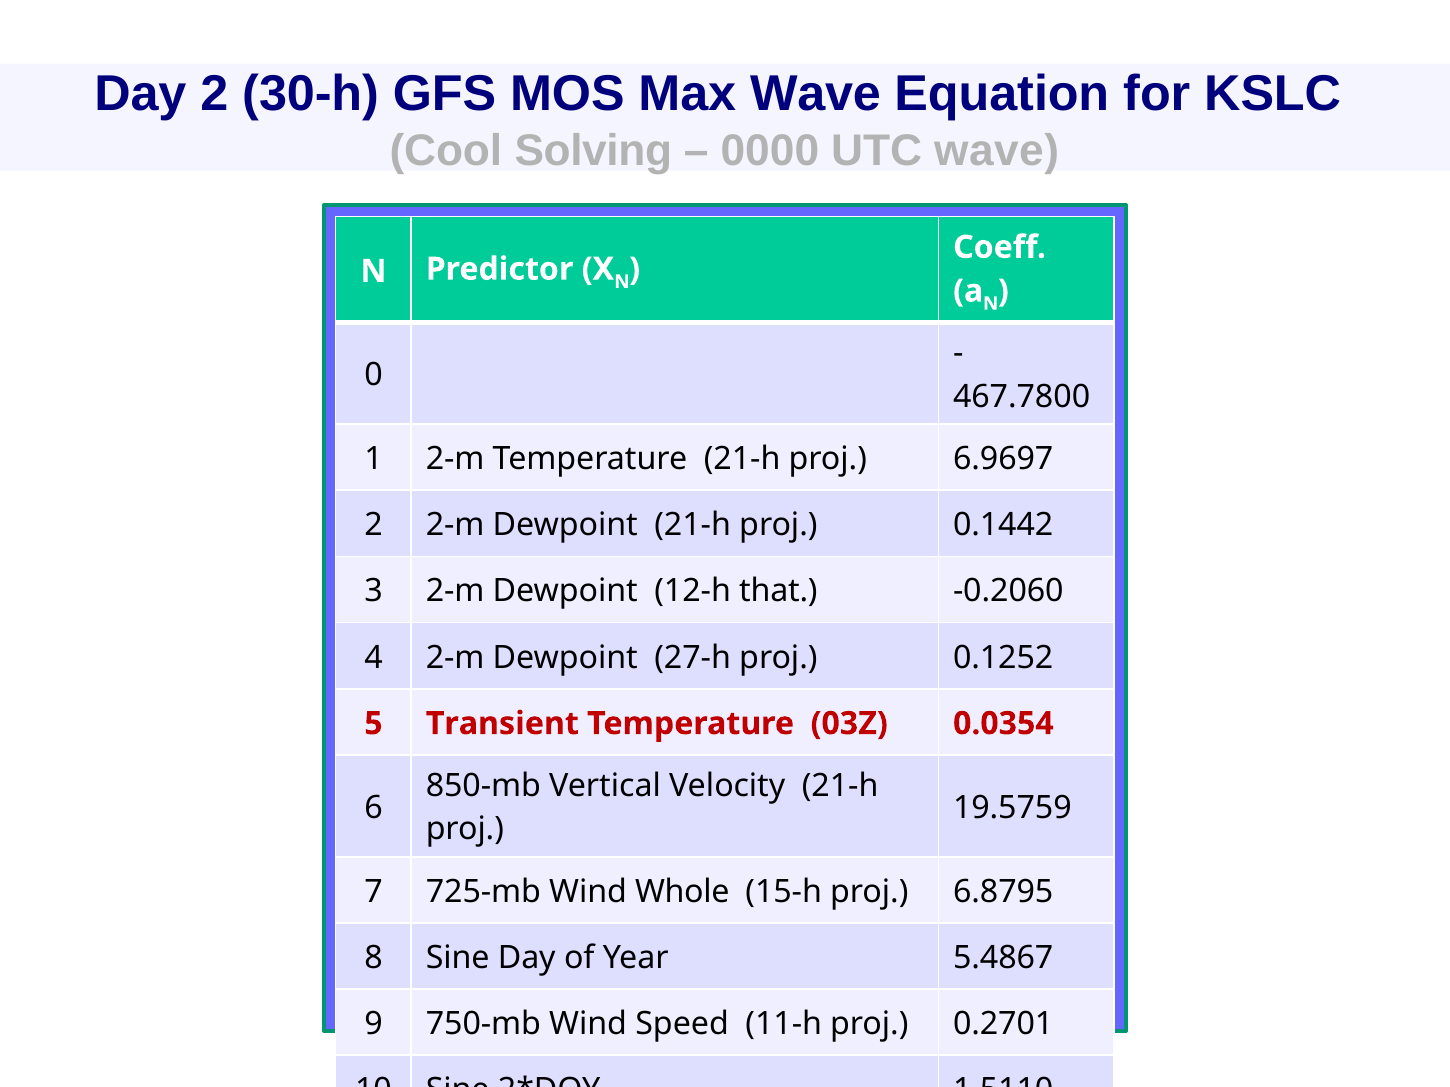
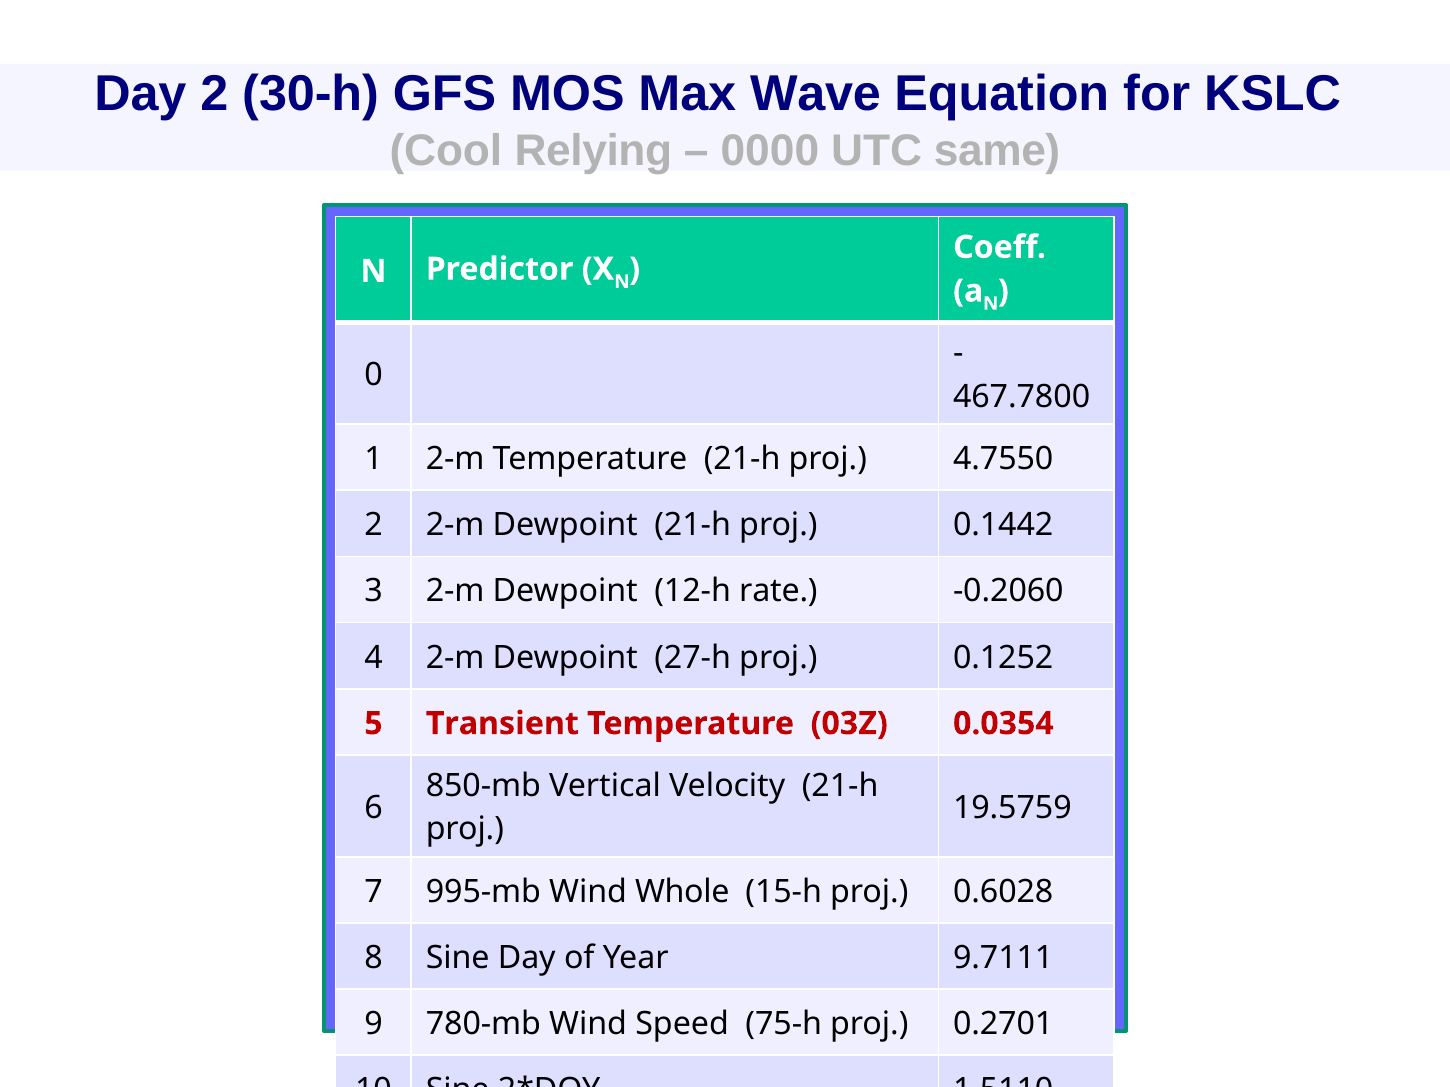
Solving: Solving -> Relying (593, 151)
UTC wave: wave -> same (997, 151)
6.9697: 6.9697 -> 4.7550 (1003, 459)
that: that -> rate (778, 592)
725-mb: 725-mb -> 995-mb (483, 892)
6.8795: 6.8795 -> 0.6028 (1003, 892)
5.4867: 5.4867 -> 9.7111 (1003, 958)
750-mb: 750-mb -> 780-mb (483, 1024)
11-h: 11-h -> 75-h (784, 1024)
